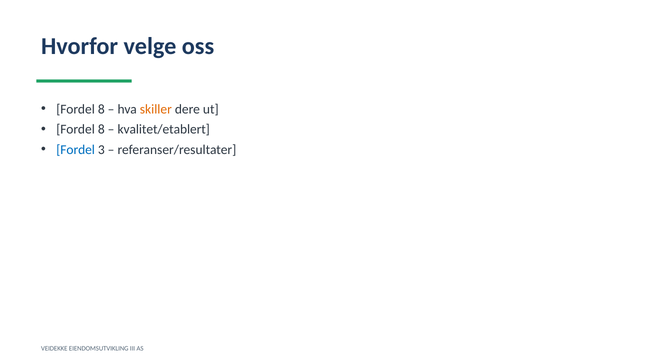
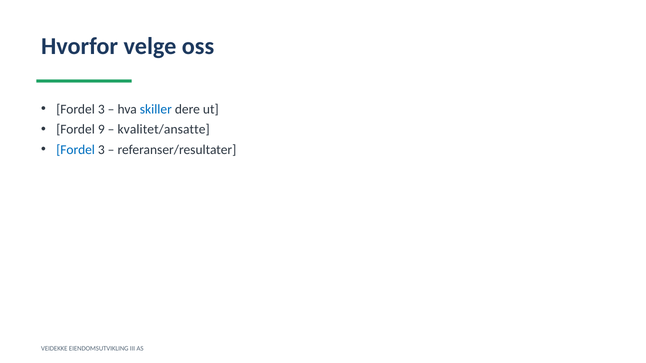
8: 8 -> 3 (101, 109)
skiller colour: orange -> blue (156, 109)
8: 8 -> 9 (101, 130)
kvalitet/etablert: kvalitet/etablert -> kvalitet/ansatte (164, 130)
